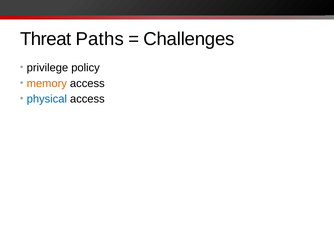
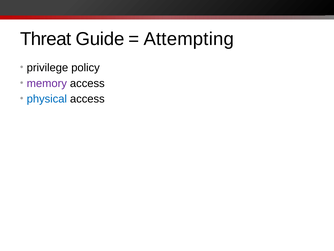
Paths: Paths -> Guide (100, 39)
Challenges: Challenges -> Attempting (189, 39)
memory colour: orange -> purple (47, 83)
